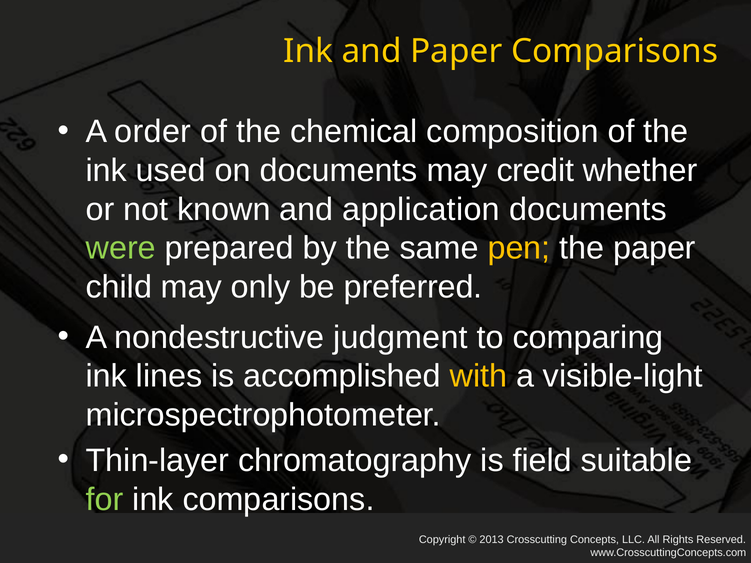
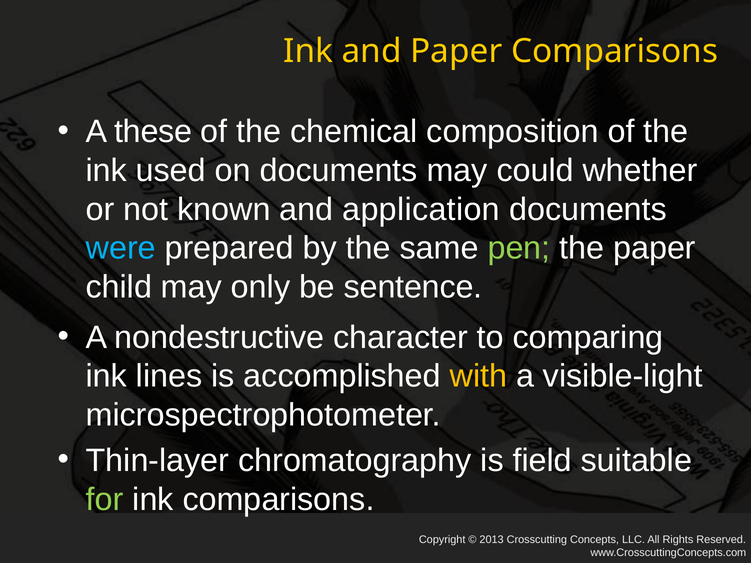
order: order -> these (153, 132)
credit: credit -> could (535, 171)
were colour: light green -> light blue (121, 248)
pen colour: yellow -> light green (519, 248)
preferred: preferred -> sentence (413, 287)
judgment: judgment -> character (401, 338)
